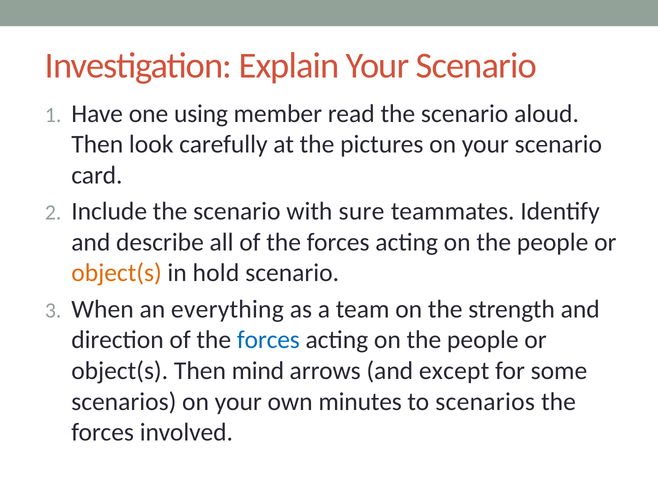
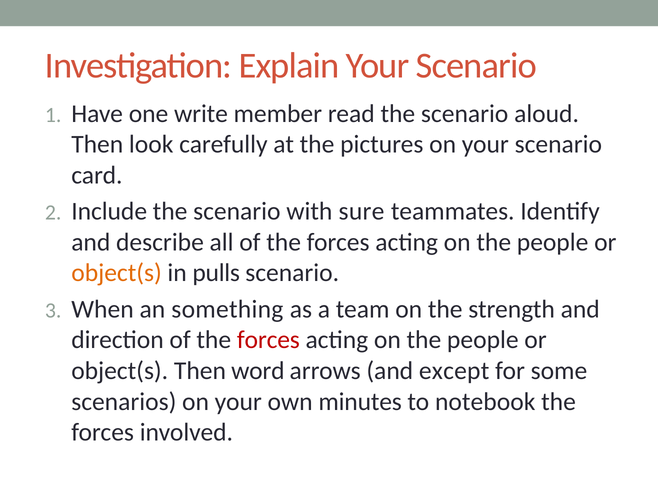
using: using -> write (201, 114)
hold: hold -> pulls (216, 273)
everything: everything -> something (227, 309)
forces colour: blue -> red (268, 340)
mind: mind -> word (258, 370)
to scenarios: scenarios -> notebook (485, 401)
